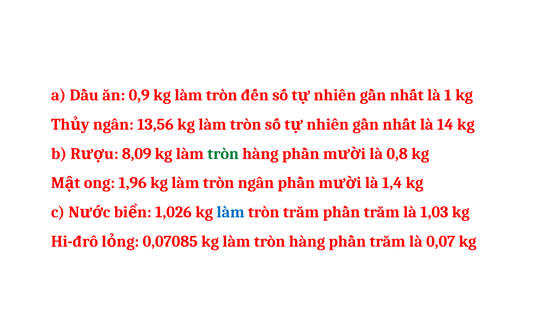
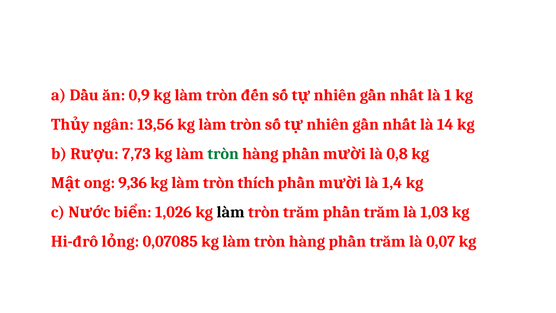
8,09: 8,09 -> 7,73 (137, 154)
1,96: 1,96 -> 9,36 (133, 183)
tròn ngân: ngân -> thích (256, 183)
làm colour: blue -> black (231, 212)
